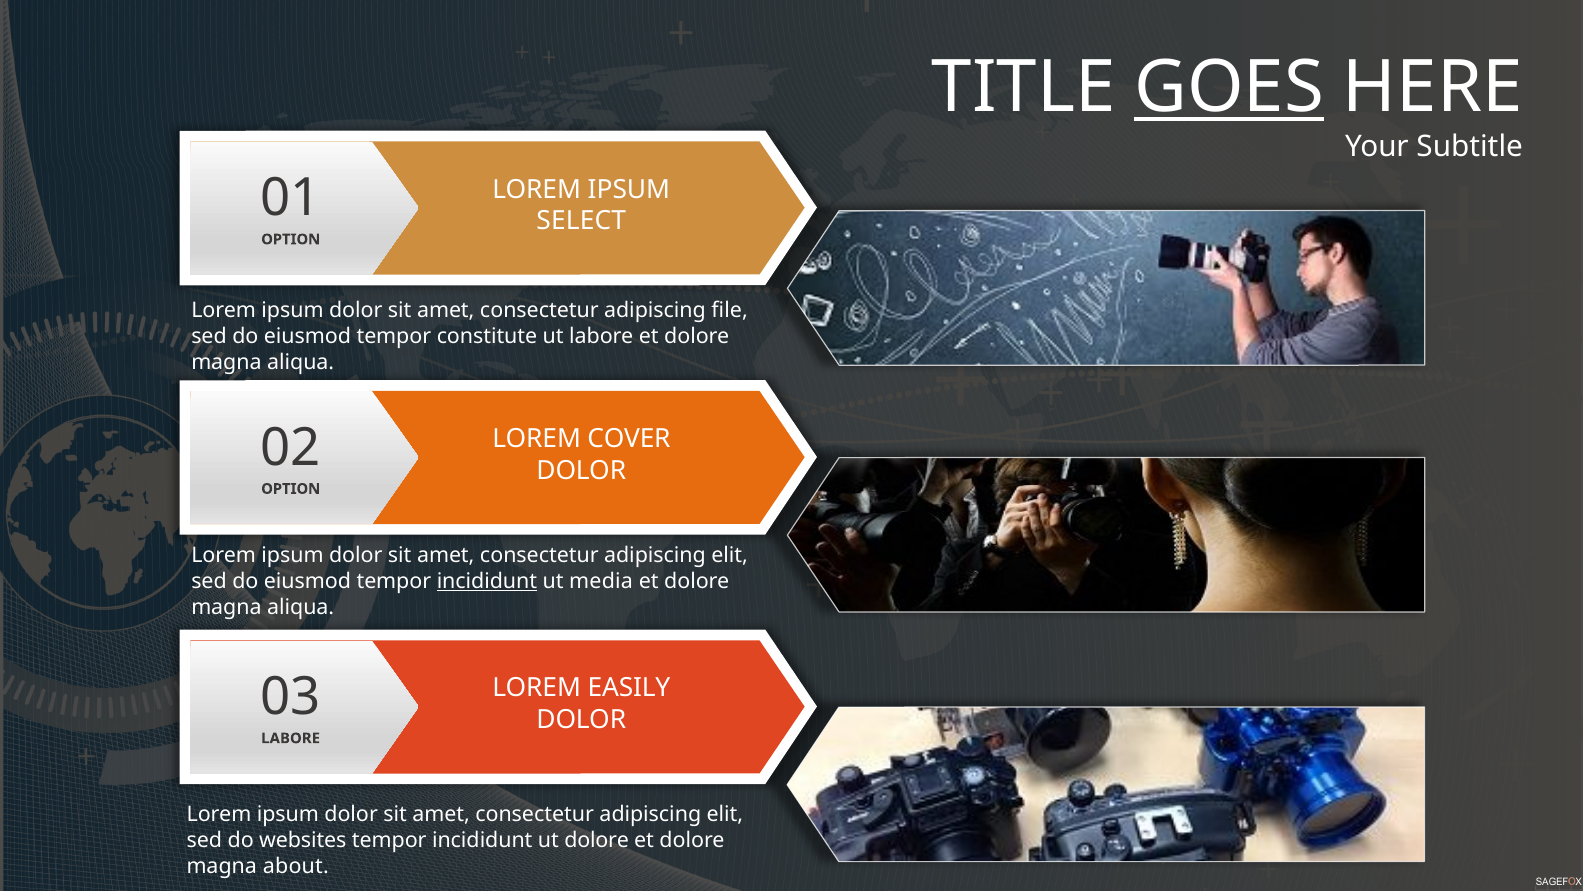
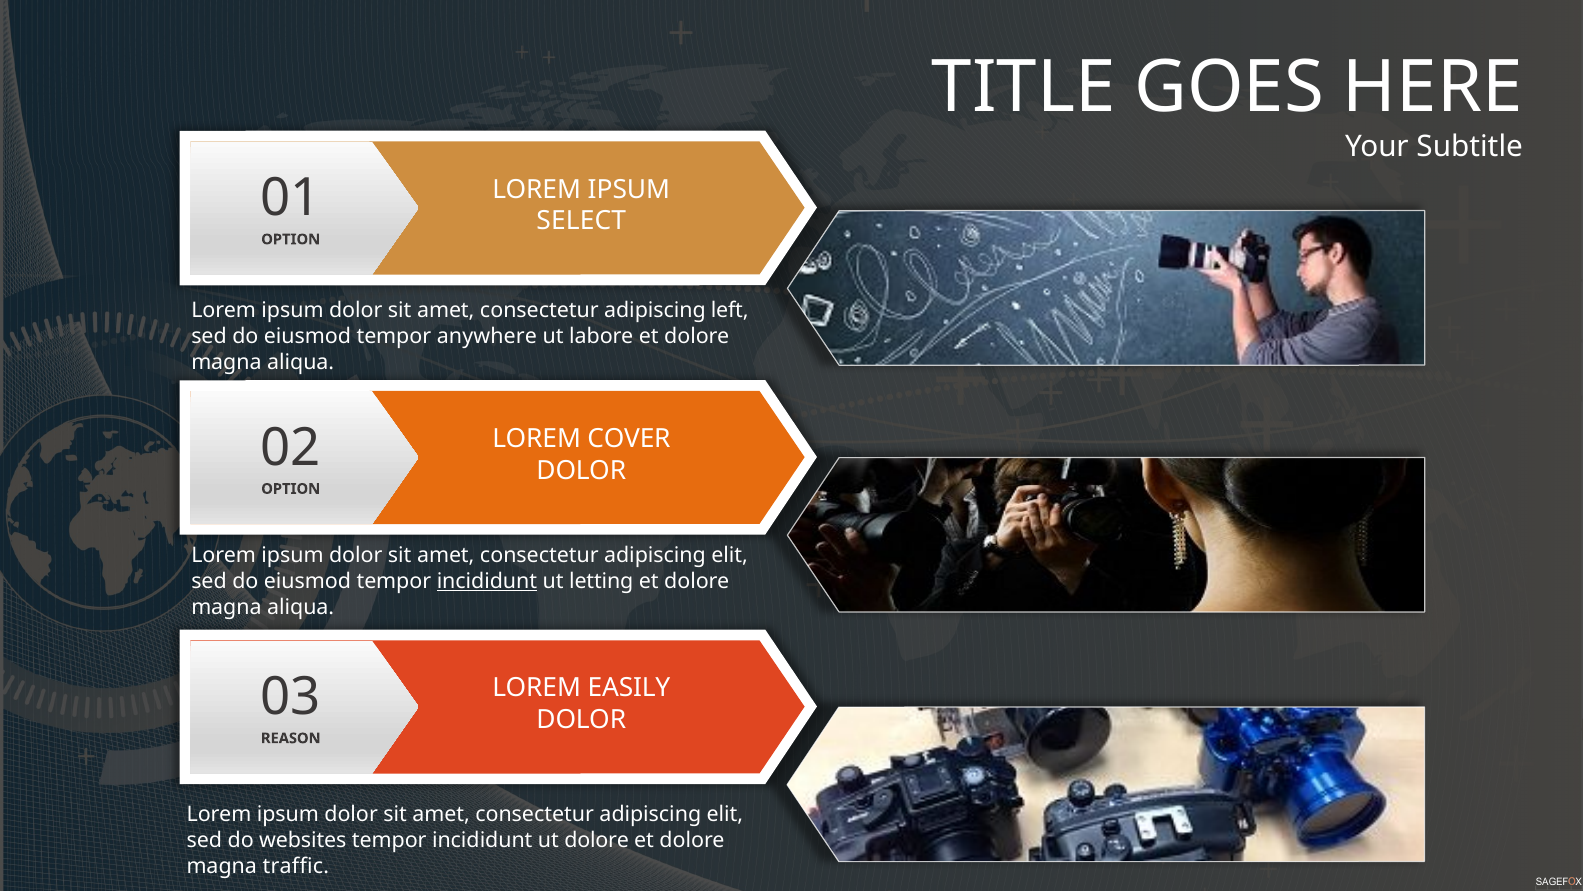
GOES underline: present -> none (1229, 88)
file: file -> left (730, 310)
constitute: constitute -> anywhere (487, 336)
media: media -> letting (601, 581)
LABORE: LABORE -> REASON (291, 738)
about: about -> traffic (296, 866)
